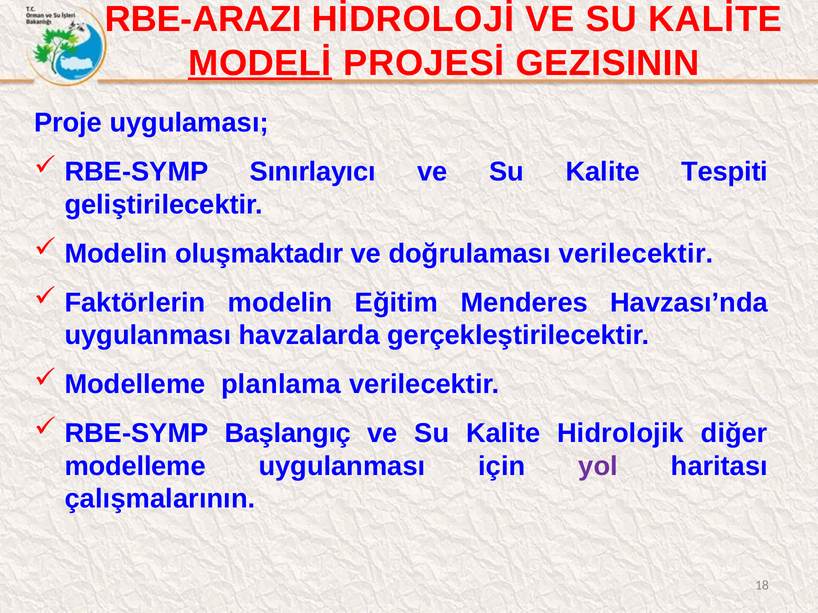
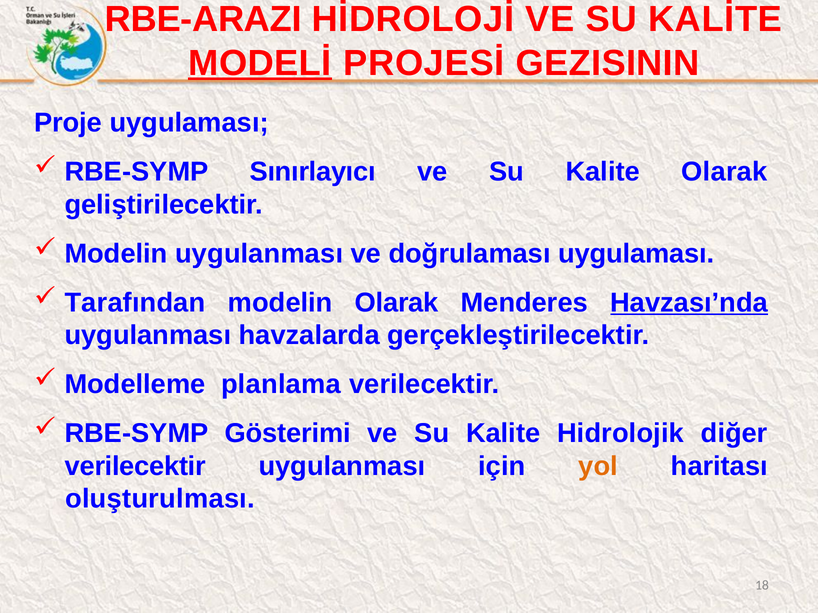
Kalite Tespiti: Tespiti -> Olarak (724, 172)
Modelin oluşmaktadır: oluşmaktadır -> uygulanması (259, 254)
doğrulaması verilecektir: verilecektir -> uygulaması (636, 254)
Faktörlerin: Faktörlerin -> Tarafından (135, 303)
modelin Eğitim: Eğitim -> Olarak (397, 303)
Havzası’nda underline: none -> present (689, 303)
Başlangıç: Başlangıç -> Gösterimi (288, 434)
modelleme: modelleme -> verilecektir (135, 466)
yol colour: purple -> orange (598, 466)
çalışmalarının: çalışmalarının -> oluşturulması (160, 499)
